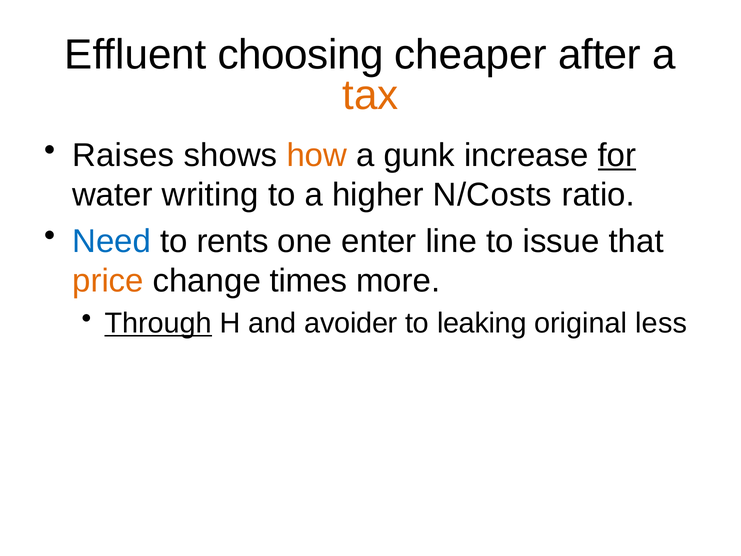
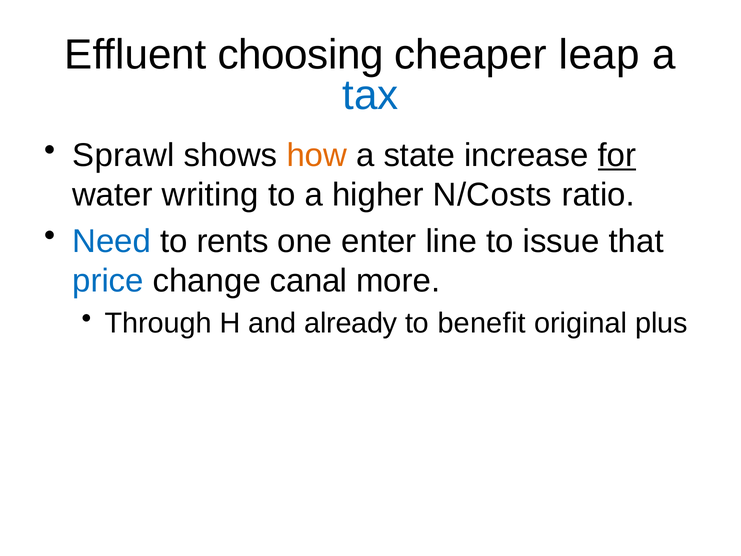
after: after -> leap (599, 55)
tax colour: orange -> blue (370, 95)
Raises: Raises -> Sprawl (123, 155)
gunk: gunk -> state (419, 155)
price colour: orange -> blue (108, 281)
times: times -> canal (309, 281)
Through underline: present -> none (158, 323)
avoider: avoider -> already (351, 323)
leaking: leaking -> benefit (482, 323)
less: less -> plus (661, 323)
